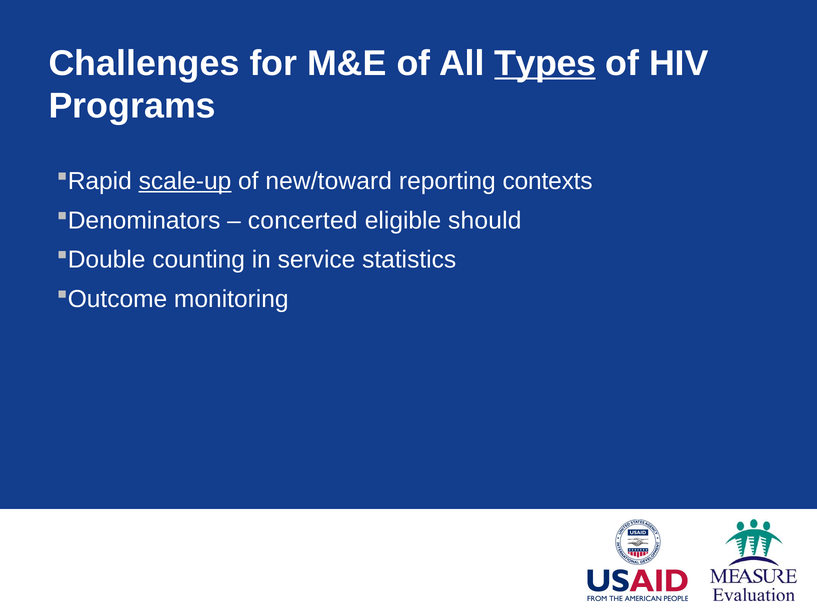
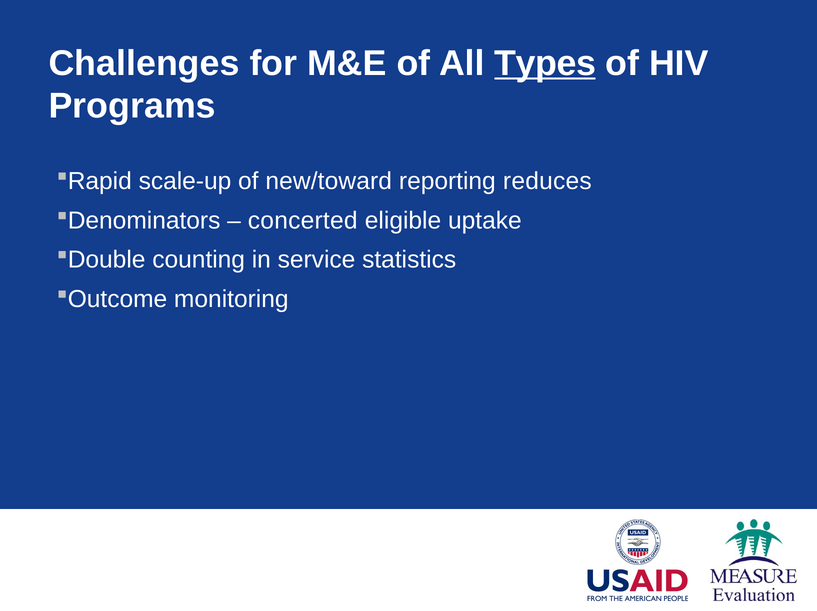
scale-up underline: present -> none (185, 181)
contexts: contexts -> reduces (547, 181)
should: should -> uptake (485, 220)
